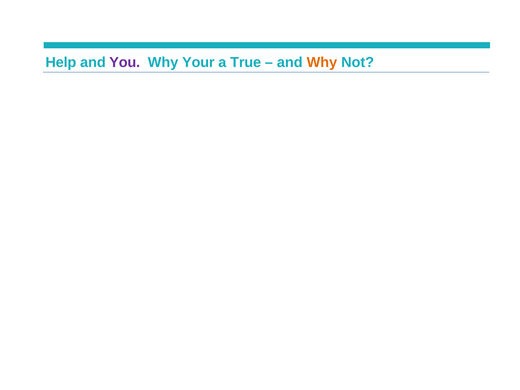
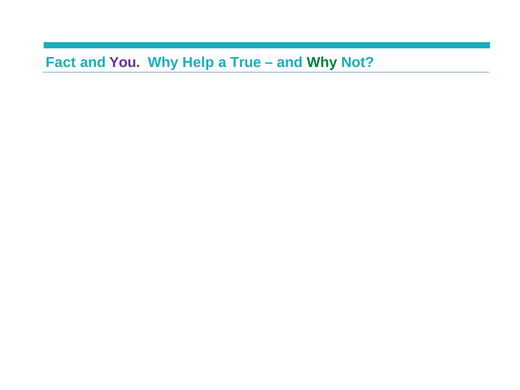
Help: Help -> Fact (61, 62)
Your: Your -> Help (198, 62)
Why colour: orange -> green (322, 62)
